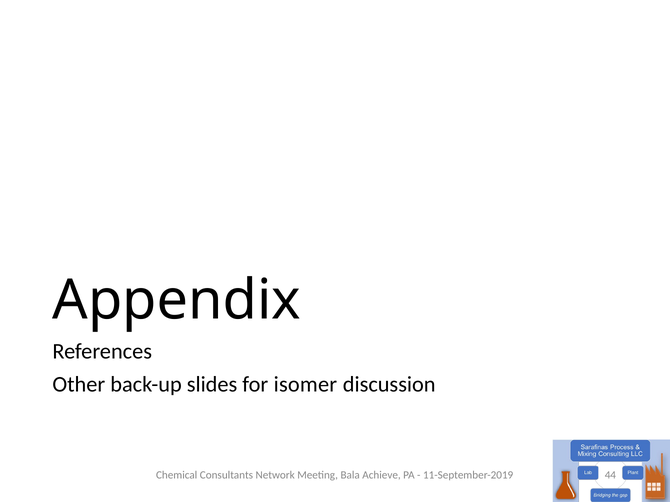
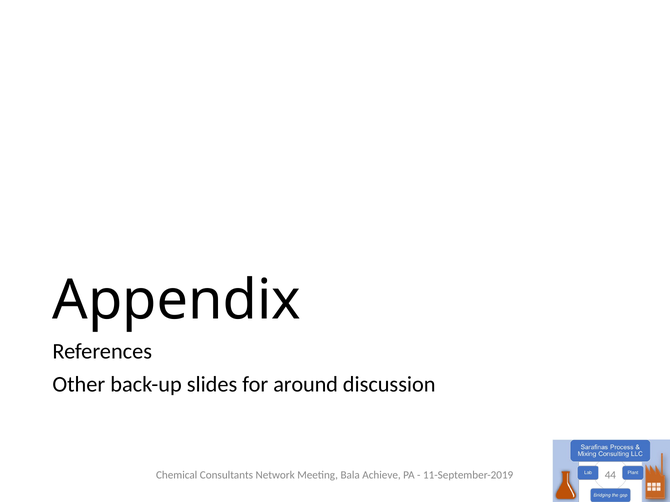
isomer: isomer -> around (306, 385)
